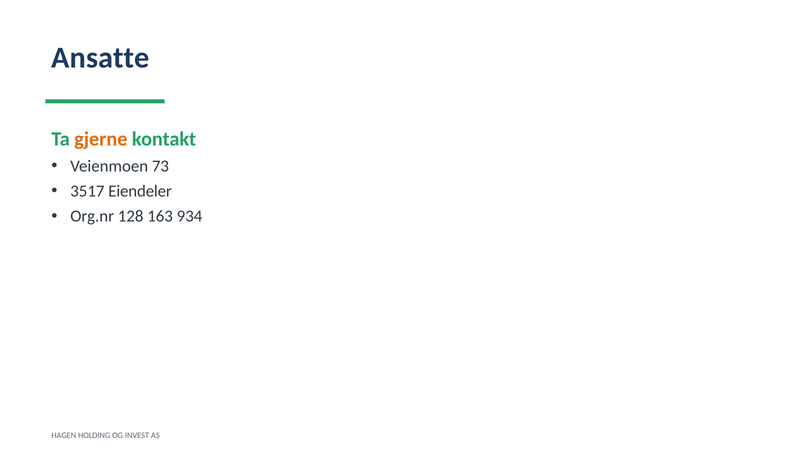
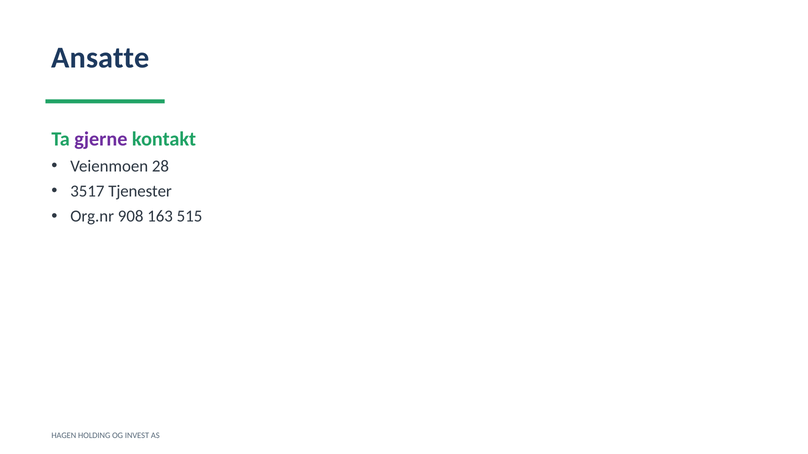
gjerne colour: orange -> purple (101, 139)
73: 73 -> 28 (160, 166)
Eiendeler: Eiendeler -> Tjenester (140, 191)
128: 128 -> 908 (131, 217)
934: 934 -> 515 (190, 217)
